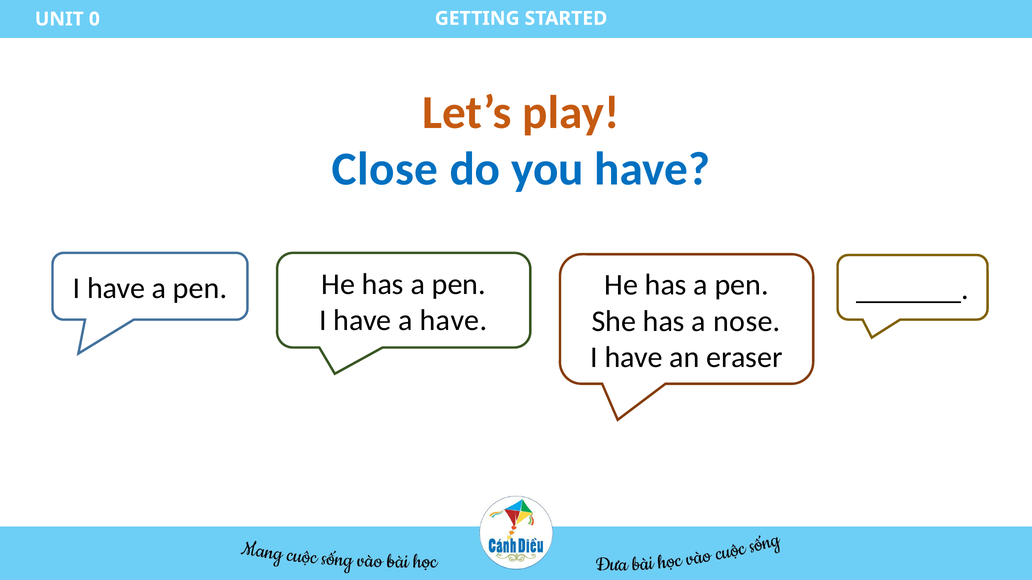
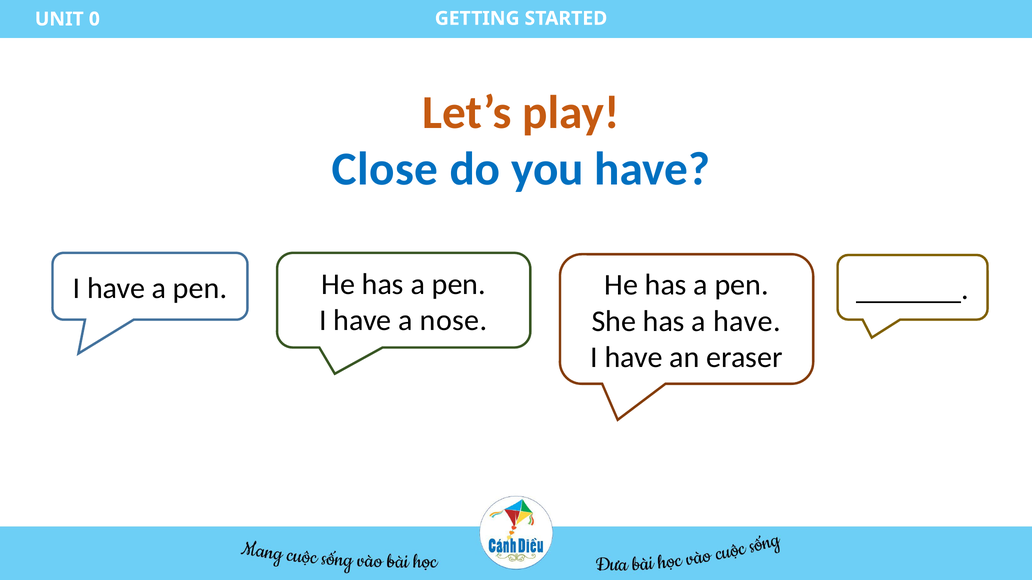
a have: have -> nose (454, 321)
a nose: nose -> have (747, 321)
